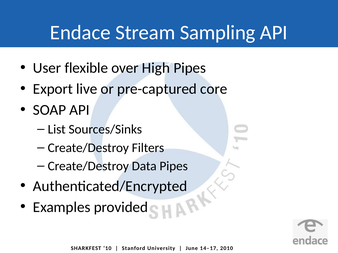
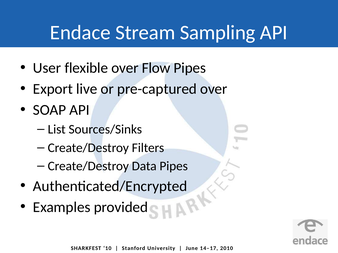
High: High -> Flow (156, 68)
pre-captured core: core -> over (214, 89)
